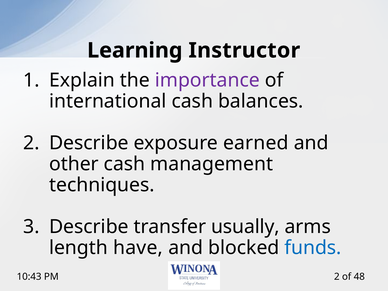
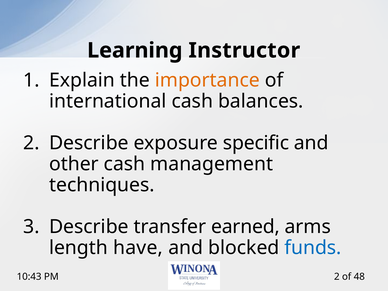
importance colour: purple -> orange (207, 80)
earned: earned -> specific (256, 143)
usually: usually -> earned (245, 227)
